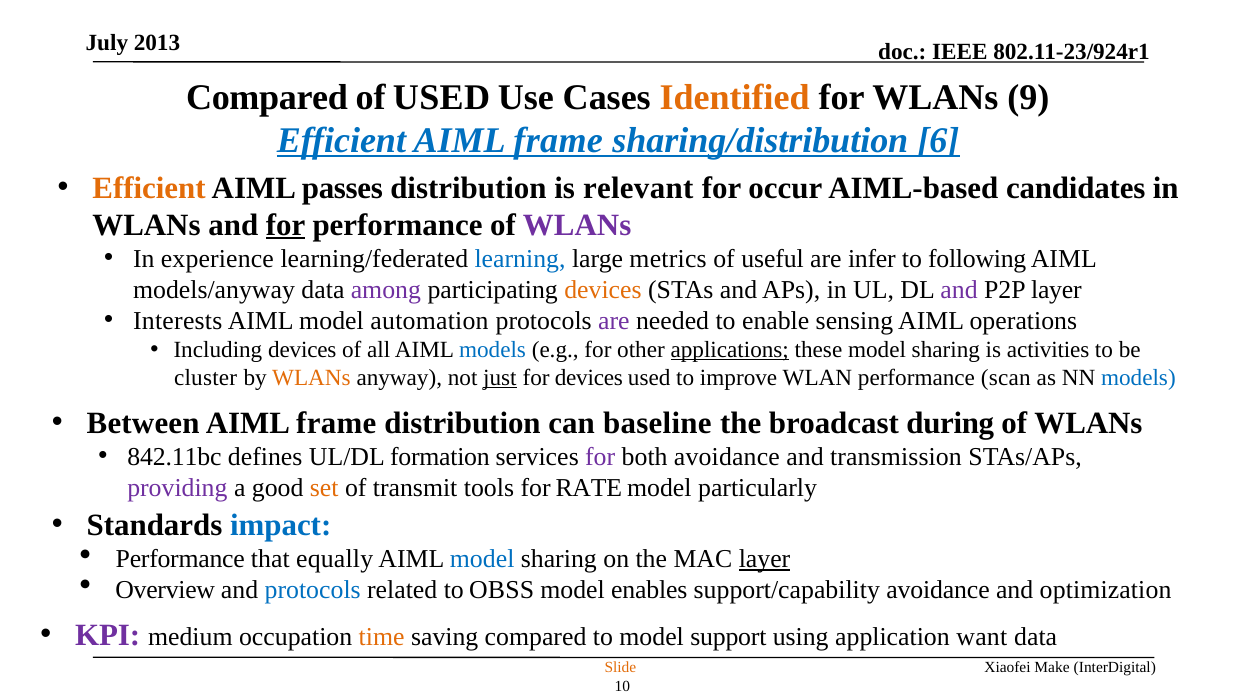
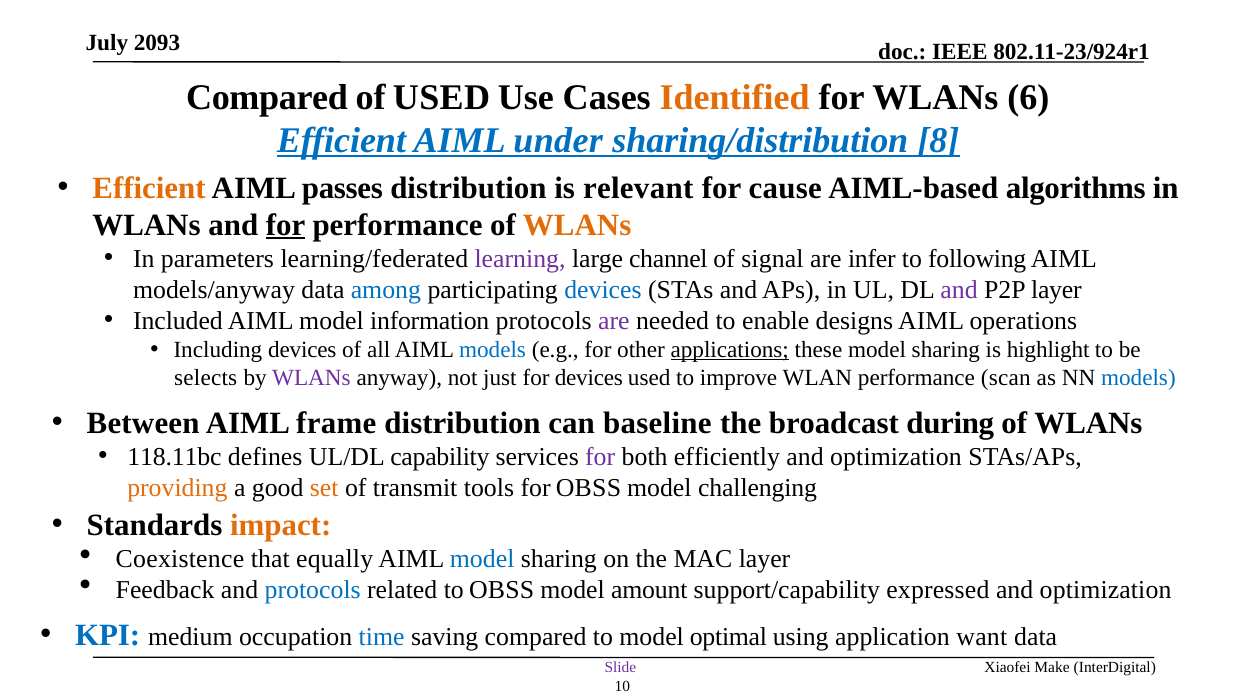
2013: 2013 -> 2093 (157, 43)
9: 9 -> 6 (1028, 97)
Efficient AIML frame: frame -> under (558, 141)
6: 6 -> 8 (938, 141)
occur: occur -> cause (785, 188)
candidates: candidates -> algorithms (1076, 188)
WLANs colour: purple -> orange (577, 225)
experience: experience -> parameters (217, 259)
learning colour: blue -> purple (520, 259)
metrics: metrics -> channel (668, 259)
useful: useful -> signal (772, 259)
among colour: purple -> blue (386, 289)
devices colour: orange -> blue (603, 289)
Interests: Interests -> Included (178, 320)
automation: automation -> information (430, 320)
sensing: sensing -> designs (854, 320)
activities: activities -> highlight (1048, 350)
cluster: cluster -> selects (206, 377)
WLANs colour: orange -> purple (311, 377)
just underline: present -> none (500, 377)
842.11bc: 842.11bc -> 118.11bc (174, 456)
formation: formation -> capability (440, 456)
both avoidance: avoidance -> efficiently (727, 456)
transmission: transmission -> optimization (896, 456)
providing colour: purple -> orange (177, 487)
for RATE: RATE -> OBSS (588, 487)
particularly: particularly -> challenging (758, 487)
impact colour: blue -> orange (281, 525)
Performance: Performance -> Coexistence (180, 559)
layer underline: present -> none (765, 559)
Overview: Overview -> Feedback (165, 589)
enables: enables -> amount (649, 589)
support/capability avoidance: avoidance -> expressed (938, 589)
KPI colour: purple -> blue (108, 635)
time colour: orange -> blue (382, 636)
support: support -> optimal (728, 636)
Slide colour: orange -> purple (620, 667)
